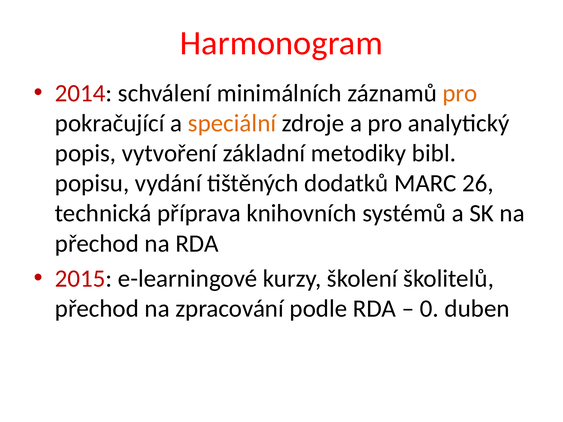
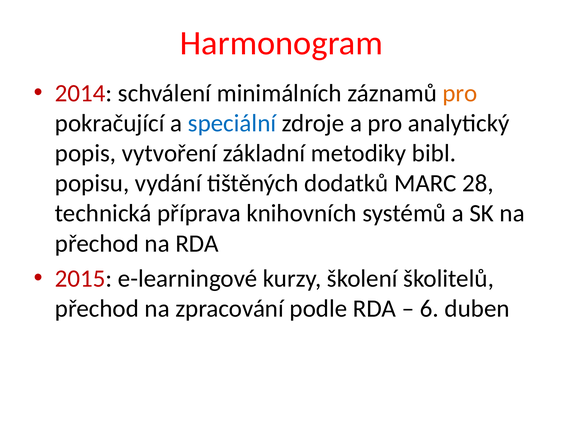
speciální colour: orange -> blue (232, 123)
26: 26 -> 28 (478, 183)
0: 0 -> 6 (429, 309)
